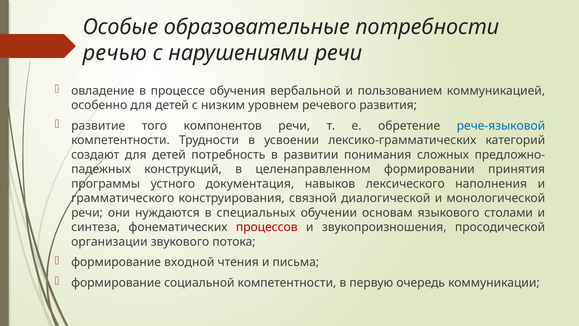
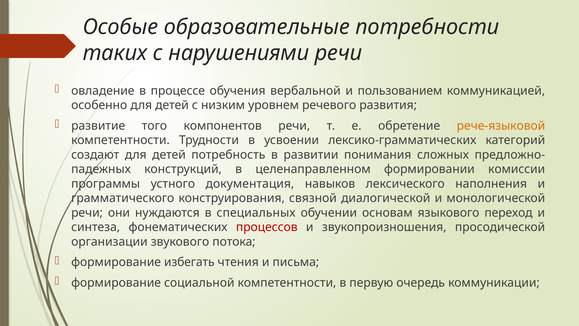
речью: речью -> таких (115, 53)
рече-языковой colour: blue -> orange (501, 126)
принятия: принятия -> комиссии (517, 169)
столами: столами -> переход (509, 213)
входной: входной -> избегать (189, 262)
